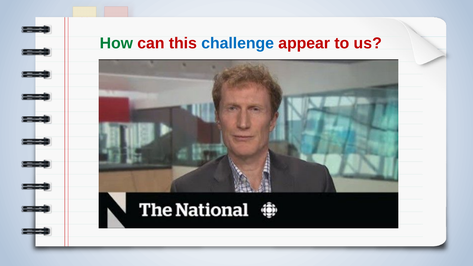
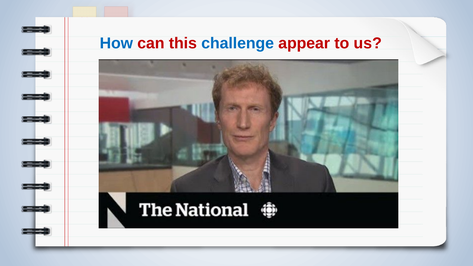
How colour: green -> blue (116, 43)
